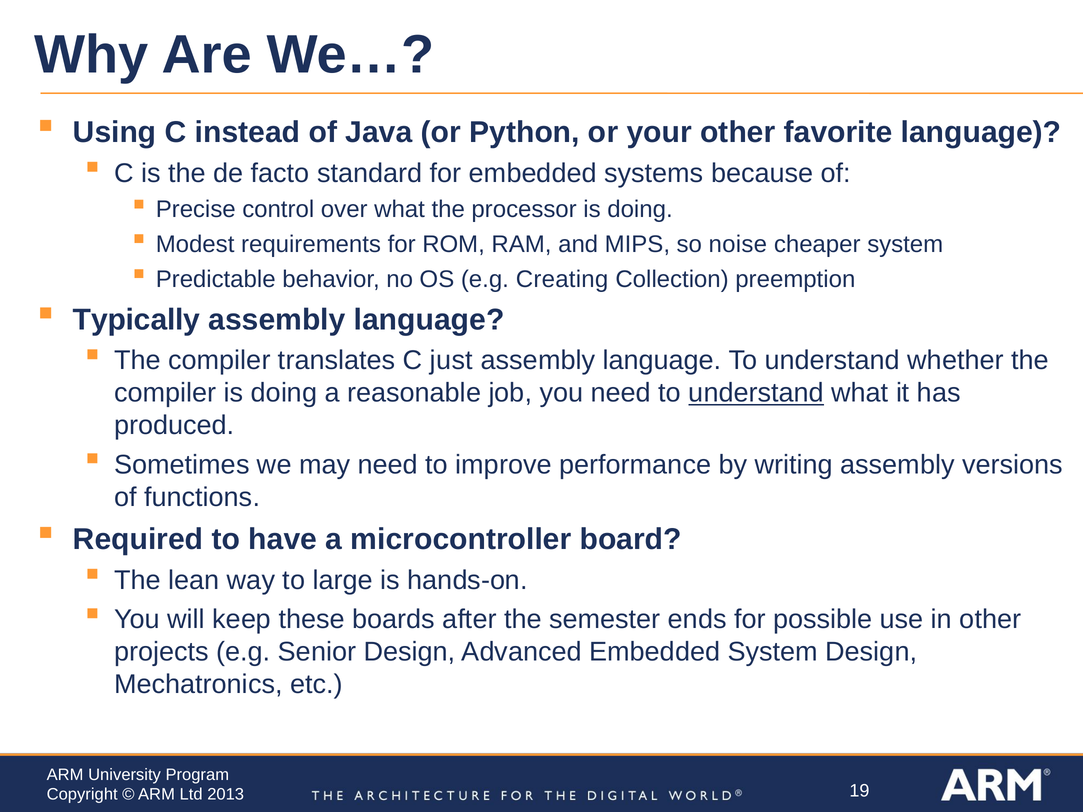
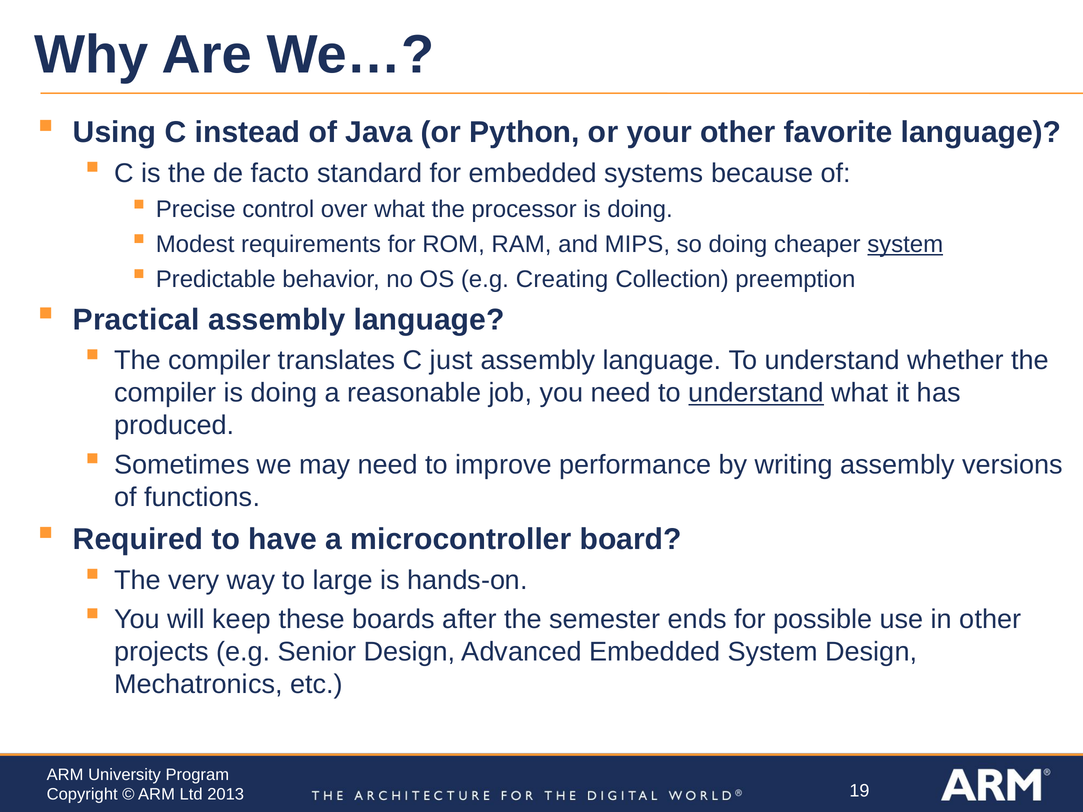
so noise: noise -> doing (738, 244)
system underline: none -> present (905, 244)
Typically: Typically -> Practical (136, 320)
lean: lean -> very (194, 580)
